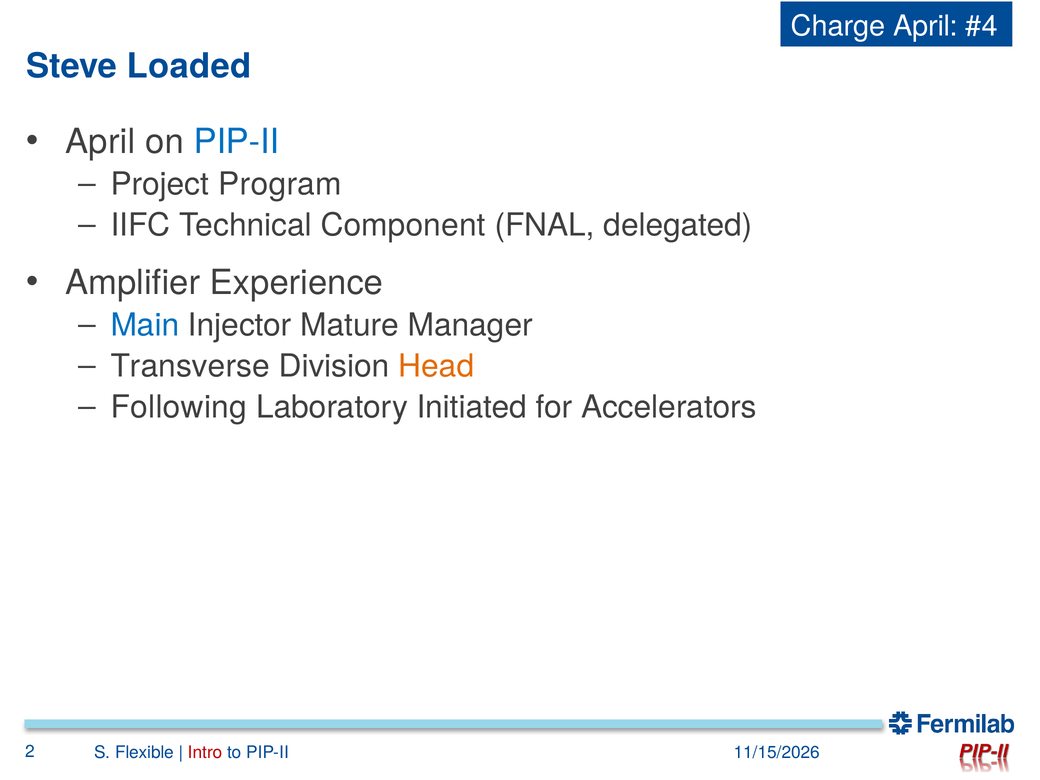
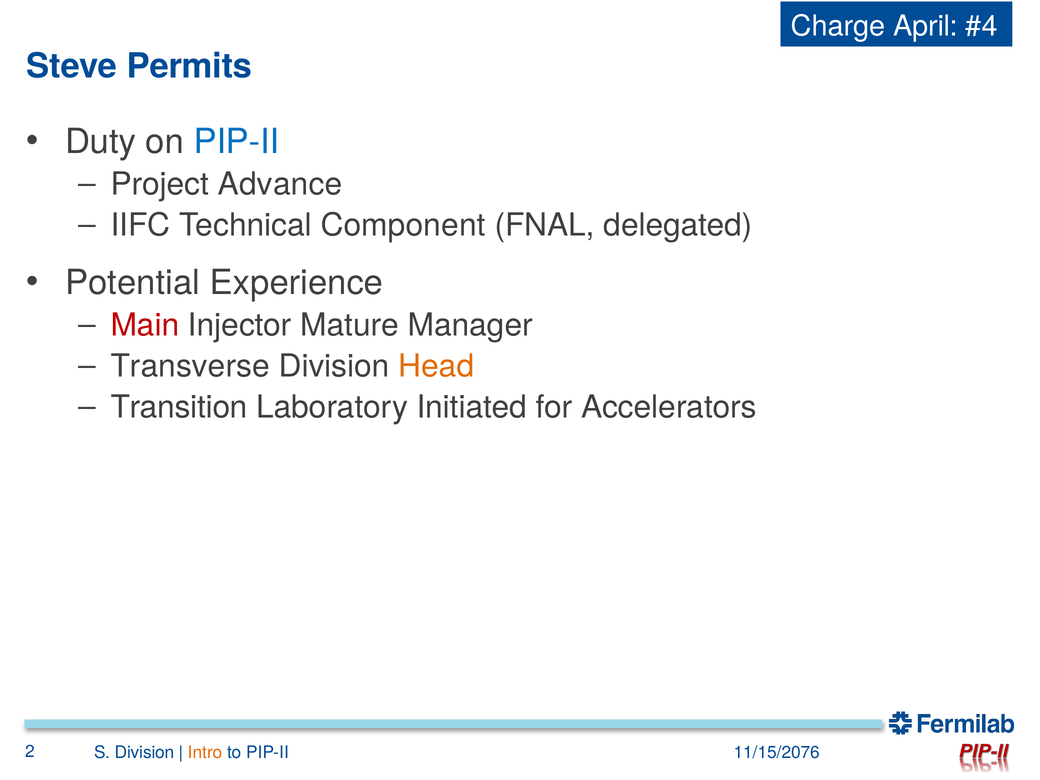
Loaded: Loaded -> Permits (189, 66)
April: April -> Duty (101, 142)
Program: Program -> Advance (280, 184)
Amplifier: Amplifier -> Potential (133, 283)
Main colour: blue -> red (145, 325)
Following: Following -> Transition (179, 407)
S Flexible: Flexible -> Division (145, 753)
Intro colour: red -> orange (205, 753)
11/15/2026: 11/15/2026 -> 11/15/2076 (777, 753)
